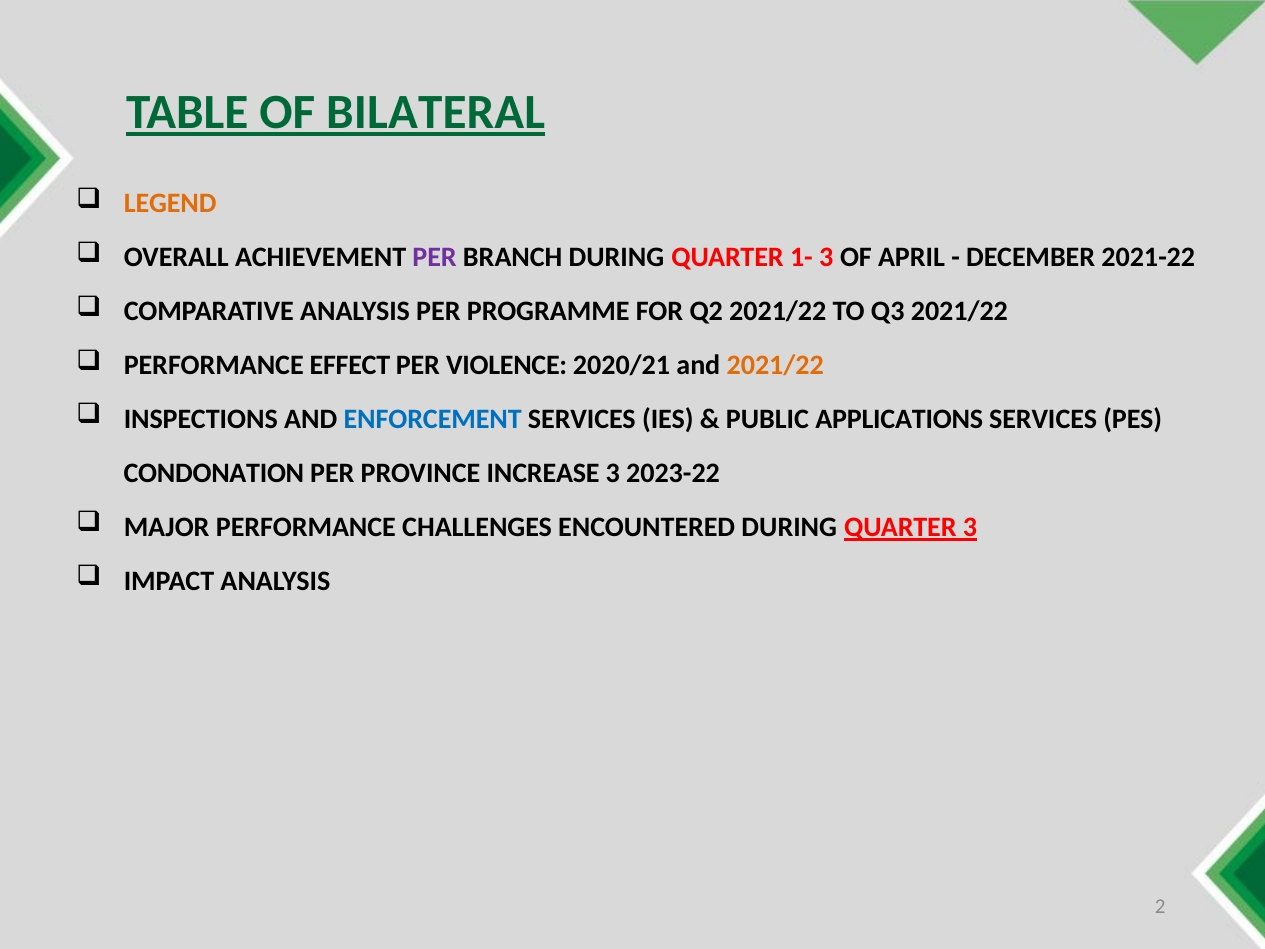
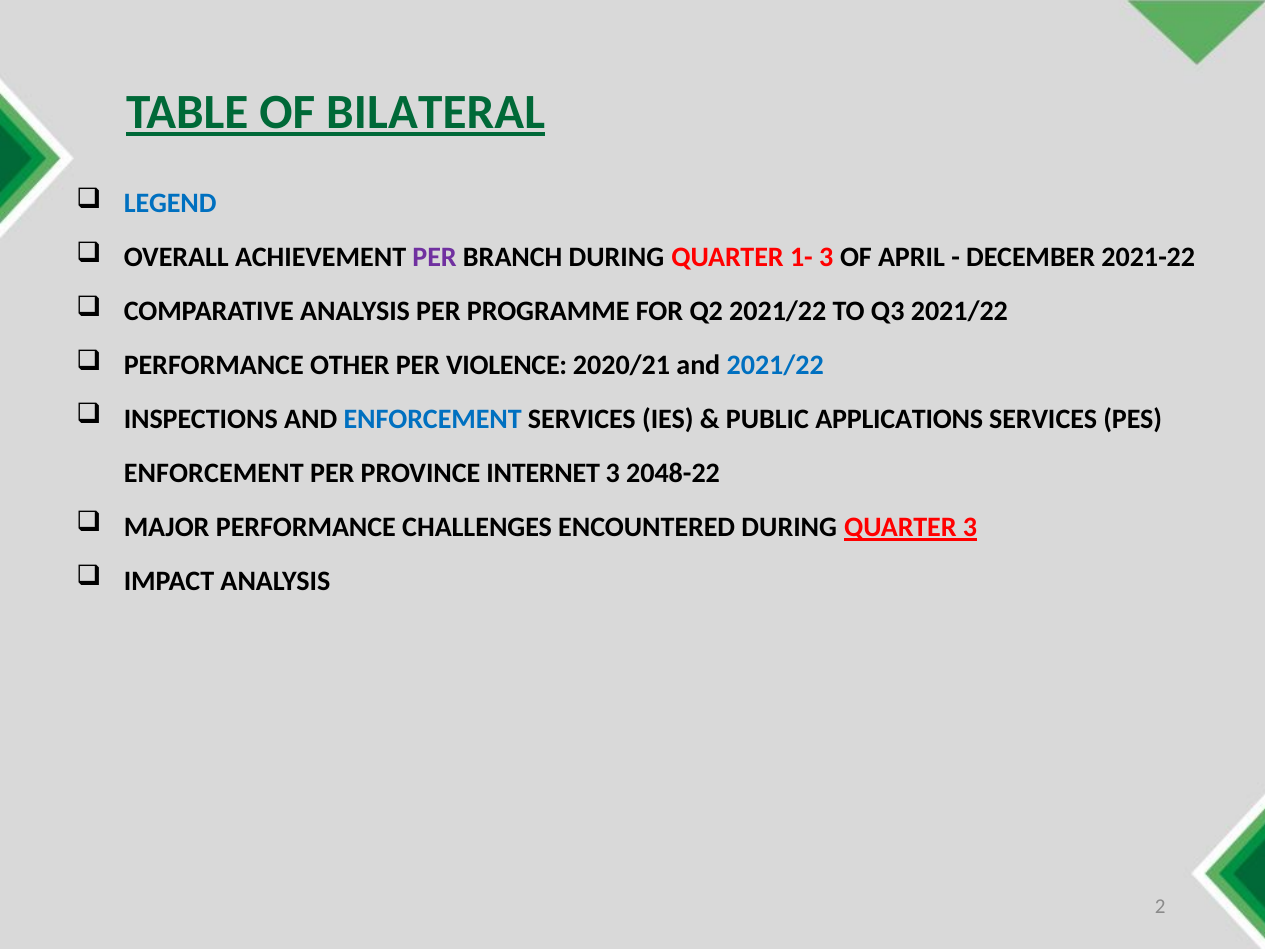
LEGEND colour: orange -> blue (170, 203)
EFFECT: EFFECT -> OTHER (350, 365)
2021/22 colour: orange -> blue (775, 365)
CONDONATION: CONDONATION -> ENFORCEMENT (214, 473)
INCREASE: INCREASE -> INTERNET (543, 473)
2023-22: 2023-22 -> 2048-22 (673, 473)
